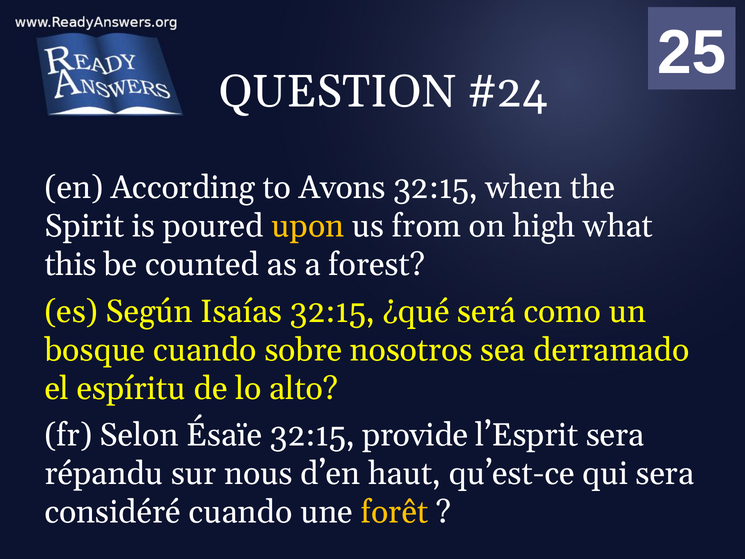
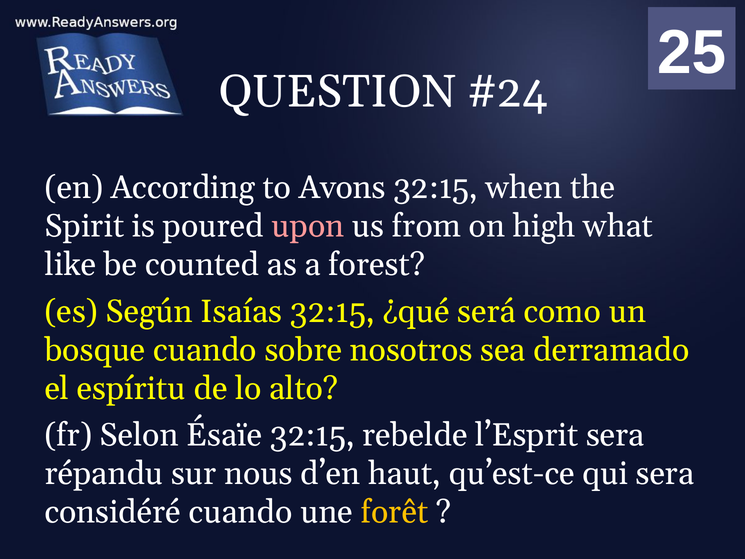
upon colour: yellow -> pink (308, 226)
this: this -> like (71, 265)
provide: provide -> rebelde (415, 435)
